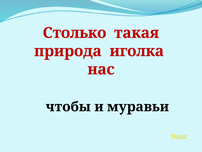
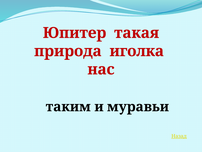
Столько: Столько -> Юпитер (75, 33)
чтобы: чтобы -> таким (68, 106)
